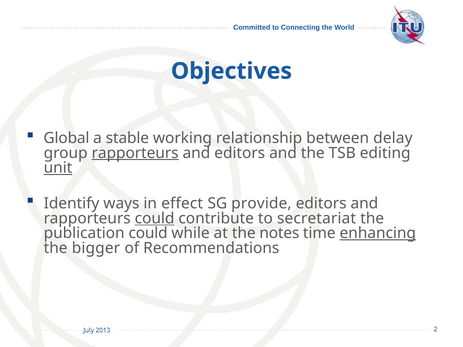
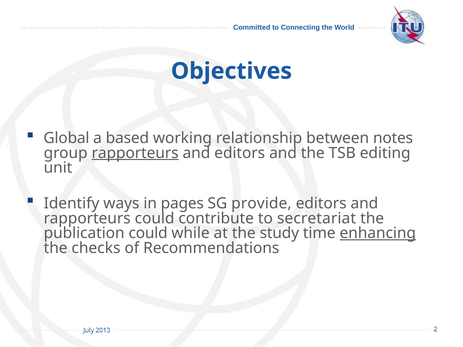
stable: stable -> based (127, 138)
delay: delay -> notes (393, 138)
unit underline: present -> none (58, 168)
effect: effect -> pages (182, 204)
could underline: present -> none (155, 218)
notes: notes -> study (279, 233)
bigger: bigger -> checks (96, 248)
